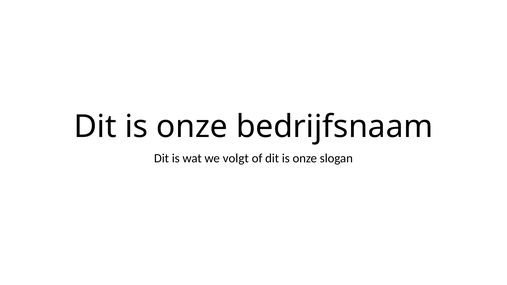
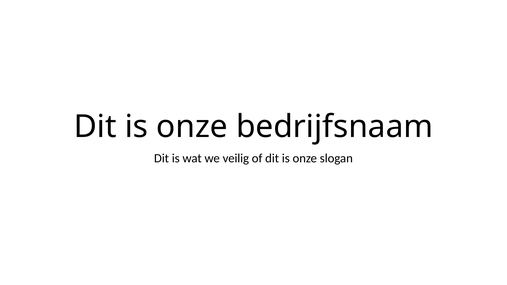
volgt: volgt -> veilig (236, 158)
